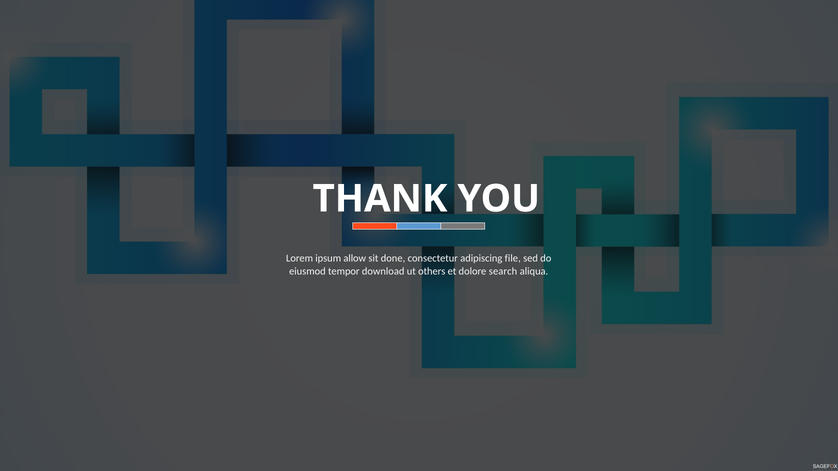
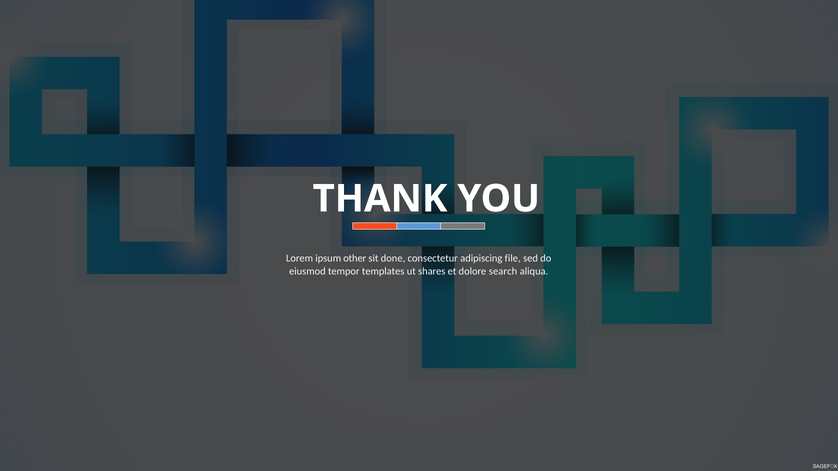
allow: allow -> other (355, 259)
download: download -> templates (383, 271)
others: others -> shares (432, 271)
